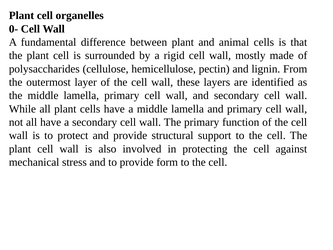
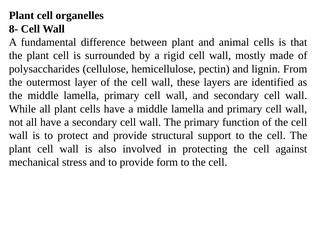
0-: 0- -> 8- (14, 29)
